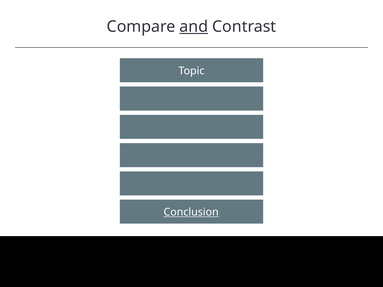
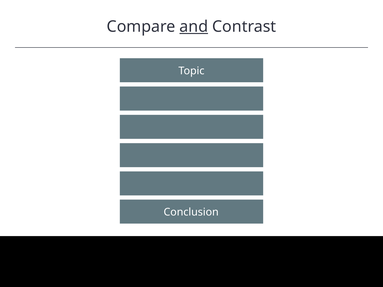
Conclusion underline: present -> none (191, 212)
